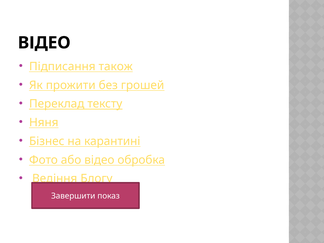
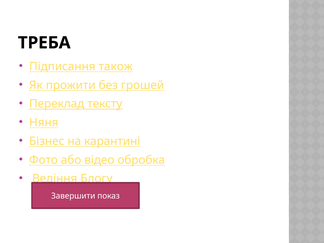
ВІДЕО: ВІДЕО -> ТРЕБА (44, 43)
